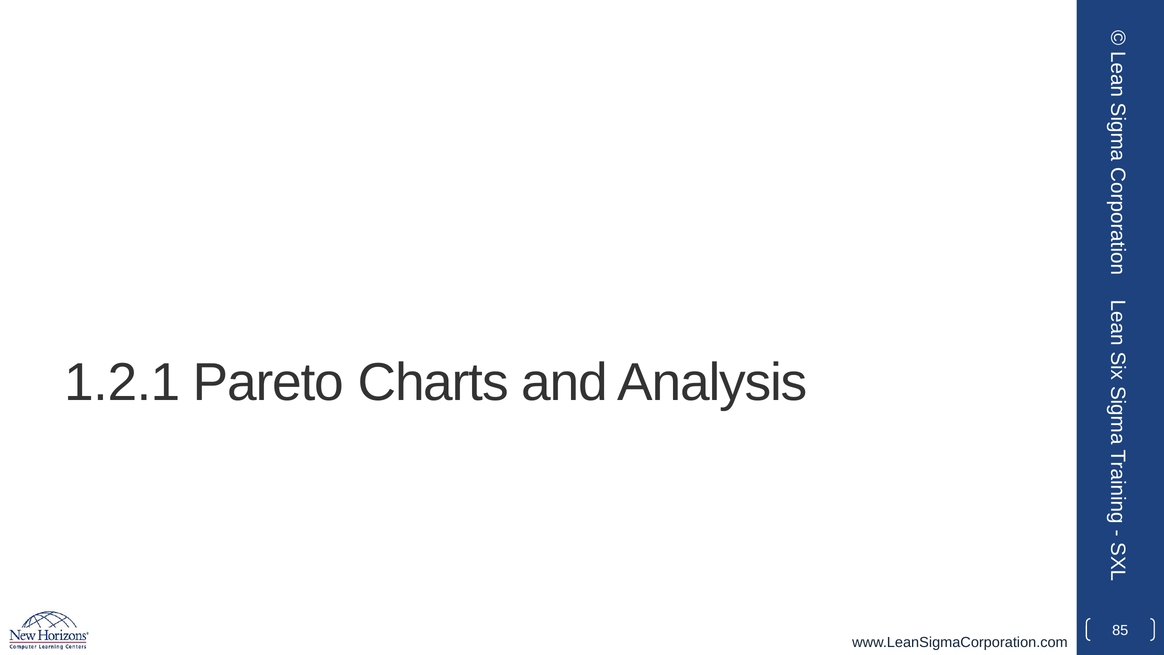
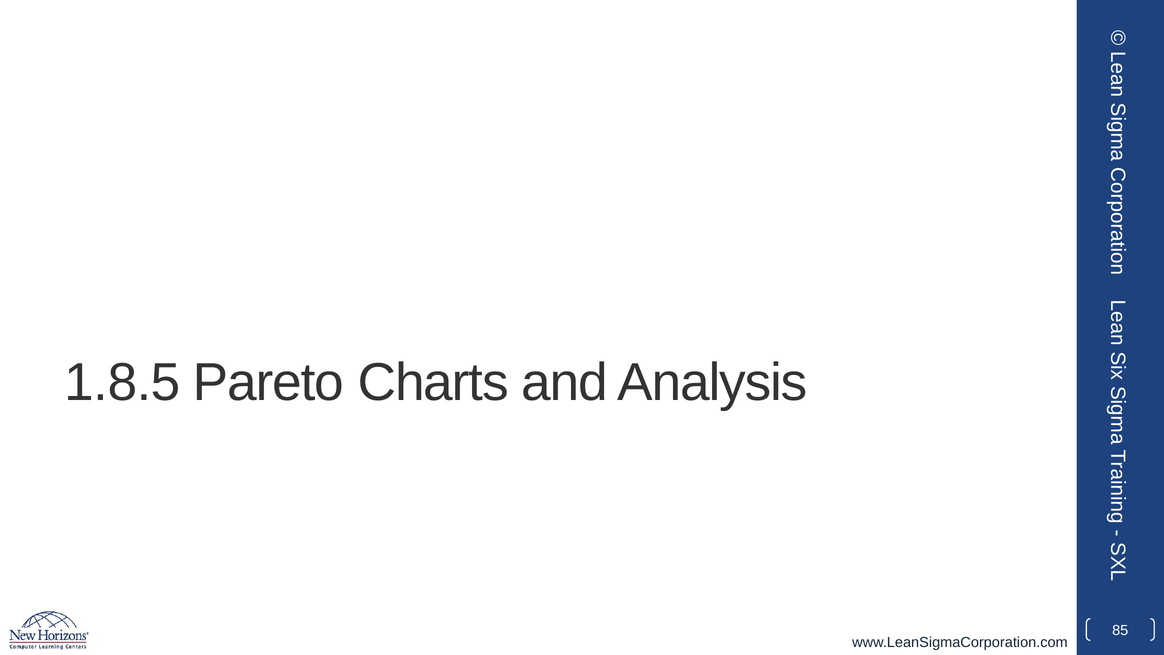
1.2.1: 1.2.1 -> 1.8.5 (122, 382)
